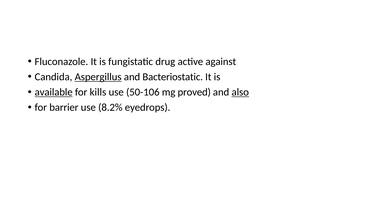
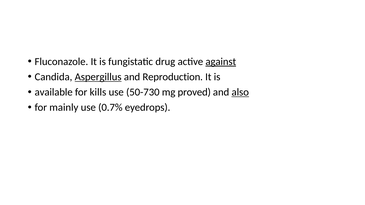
against underline: none -> present (221, 62)
Bacteriostatic: Bacteriostatic -> Reproduction (173, 77)
available underline: present -> none (54, 92)
50-106: 50-106 -> 50-730 (143, 92)
barrier: barrier -> mainly (64, 108)
8.2%: 8.2% -> 0.7% (110, 108)
